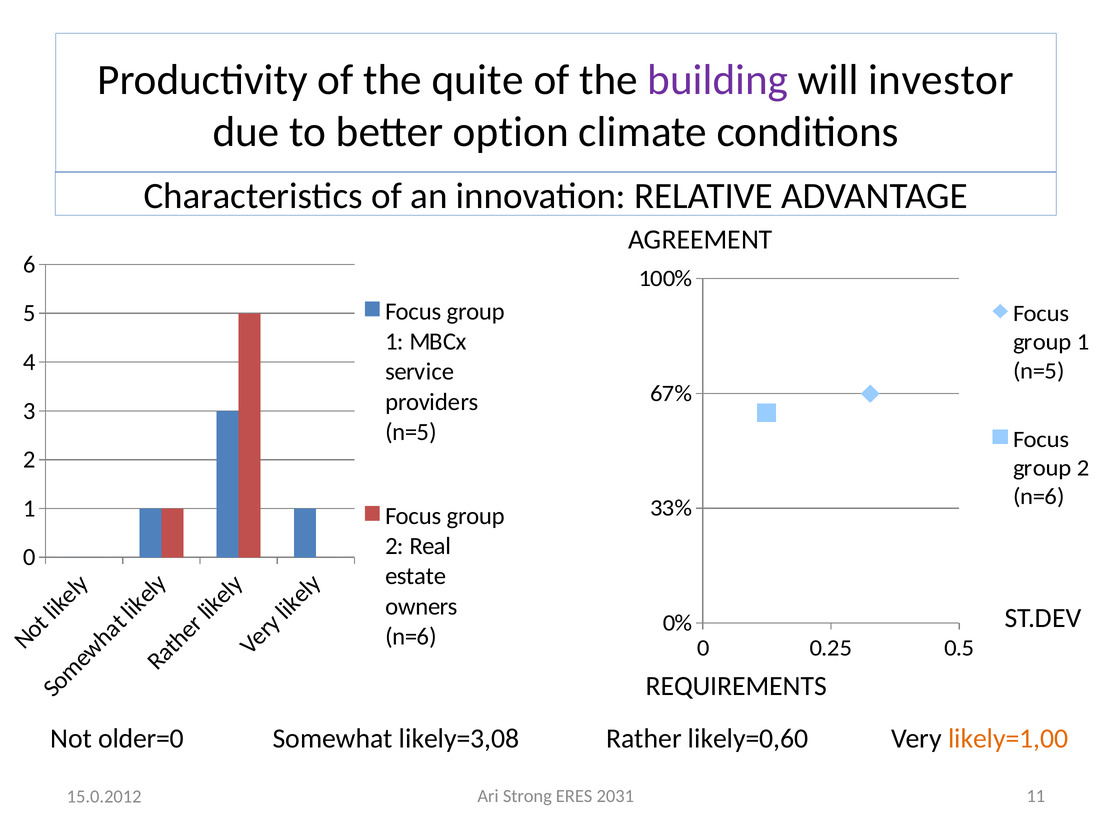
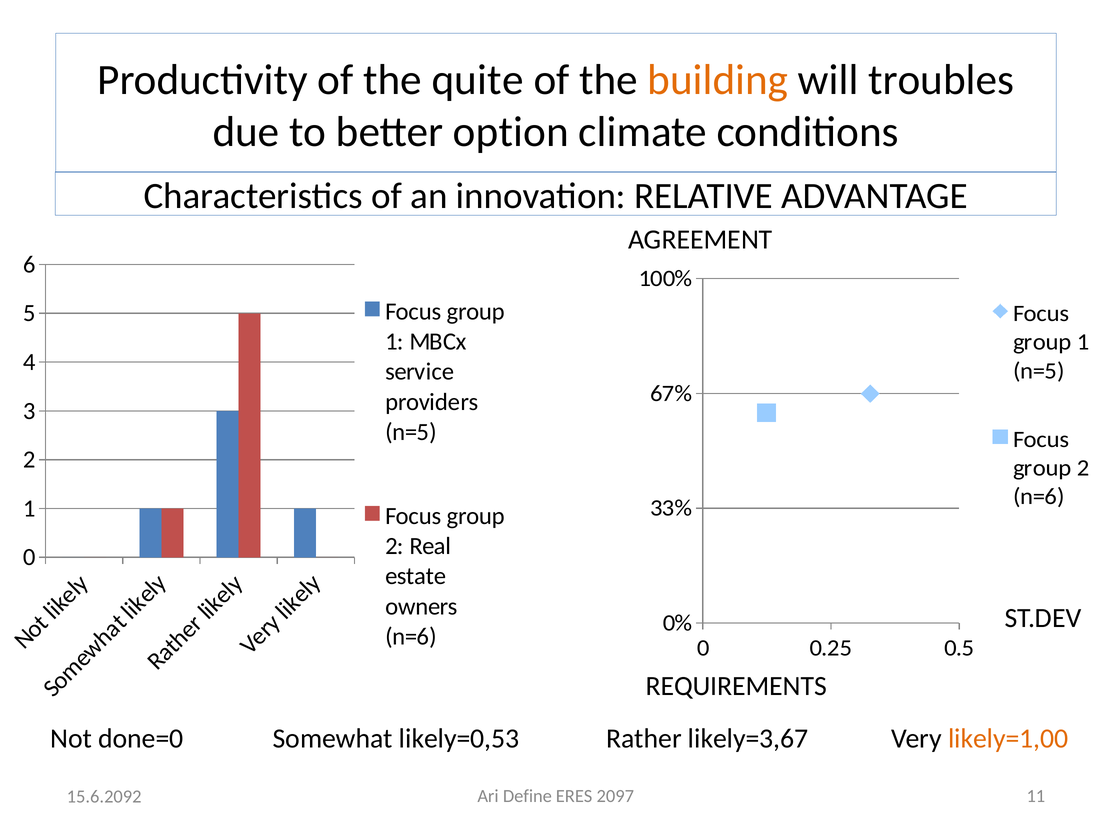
building colour: purple -> orange (718, 80)
investor: investor -> troubles (941, 80)
older=0: older=0 -> done=0 (141, 739)
likely=3,08: likely=3,08 -> likely=0,53 (459, 739)
likely=0,60: likely=0,60 -> likely=3,67 (748, 739)
Strong: Strong -> Define (527, 796)
2031: 2031 -> 2097 (615, 796)
15.0.2012: 15.0.2012 -> 15.6.2092 (104, 796)
